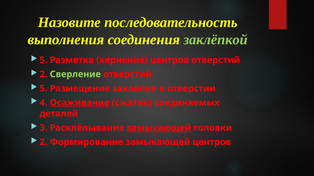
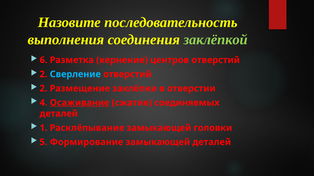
5: 5 -> 6 (44, 60)
Сверление colour: light green -> light blue (75, 74)
5: 5 -> 2 (44, 89)
3: 3 -> 1 (44, 128)
замыкающей underline: present -> none (159, 128)
2: 2 -> 5 (44, 143)
замыкающей центров: центров -> деталей (212, 143)
